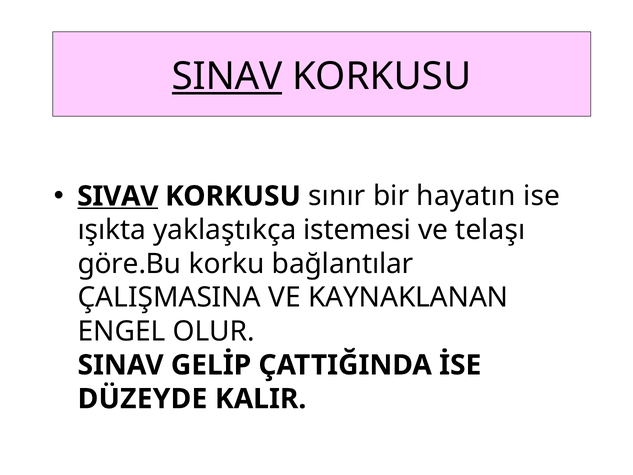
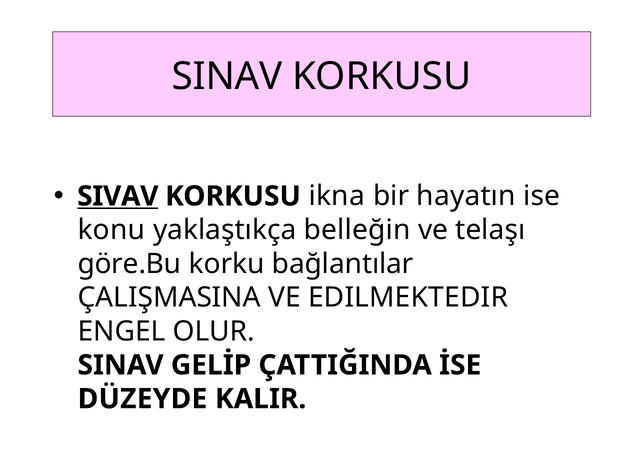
SINAV underline: present -> none (227, 77)
sınır: sınır -> ikna (337, 196)
ışıkta: ışıkta -> konu (111, 230)
istemesi: istemesi -> belleğin (357, 230)
KAYNAKLANAN: KAYNAKLANAN -> EDILMEKTEDIR (408, 297)
